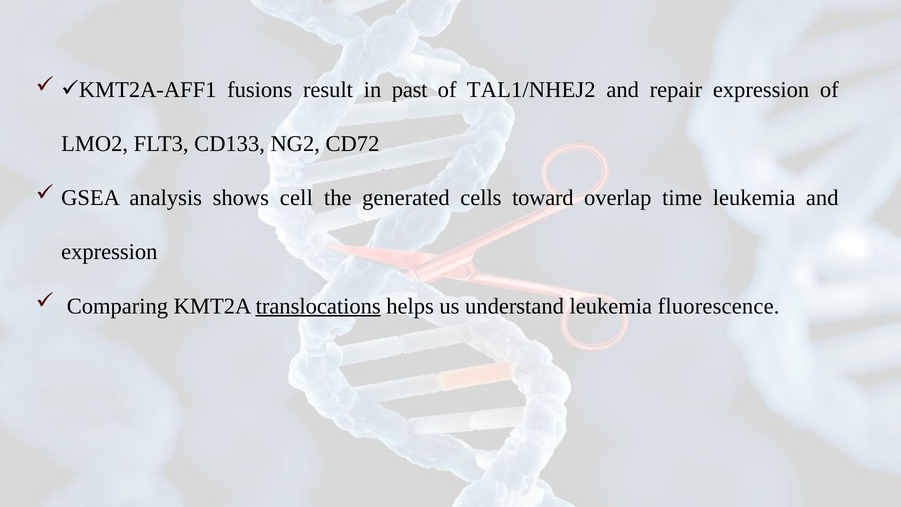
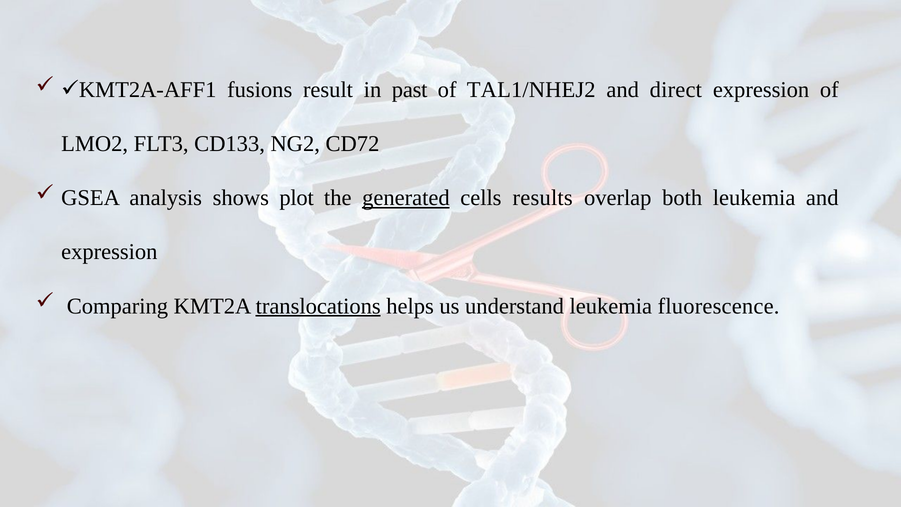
repair: repair -> direct (676, 90)
cell: cell -> plot (297, 198)
generated underline: none -> present (406, 198)
toward: toward -> results (543, 198)
time: time -> both (682, 198)
